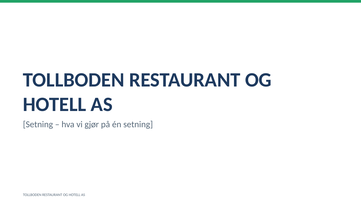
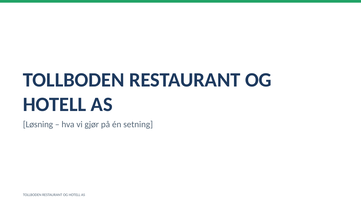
Setning: Setning -> Løsning (38, 124)
